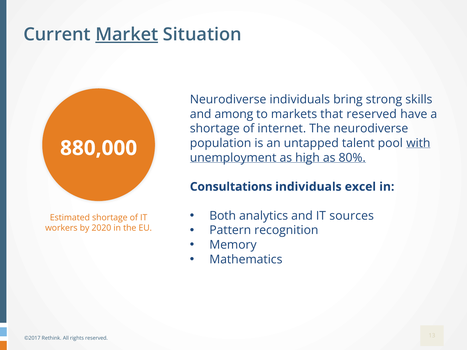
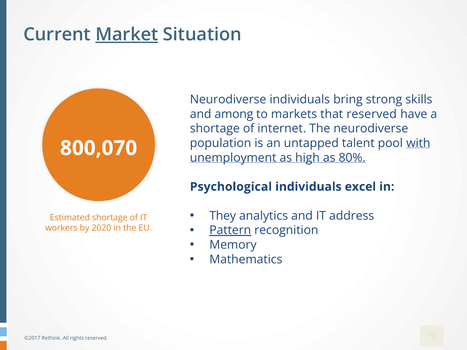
880,000: 880,000 -> 800,070 (99, 148)
Consultations: Consultations -> Psychological (231, 187)
Both: Both -> They (223, 216)
sources: sources -> address (352, 216)
Pattern underline: none -> present (230, 230)
